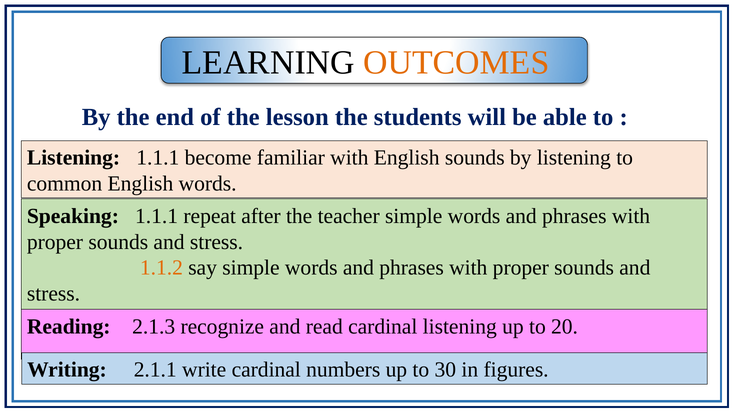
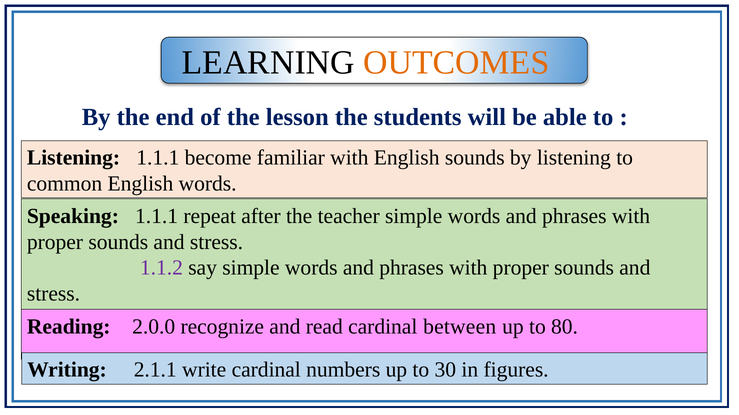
1.1.2 colour: orange -> purple (161, 268)
2.1.3: 2.1.3 -> 2.0.0 (154, 327)
cardinal listening: listening -> between (460, 327)
20: 20 -> 80 (565, 327)
